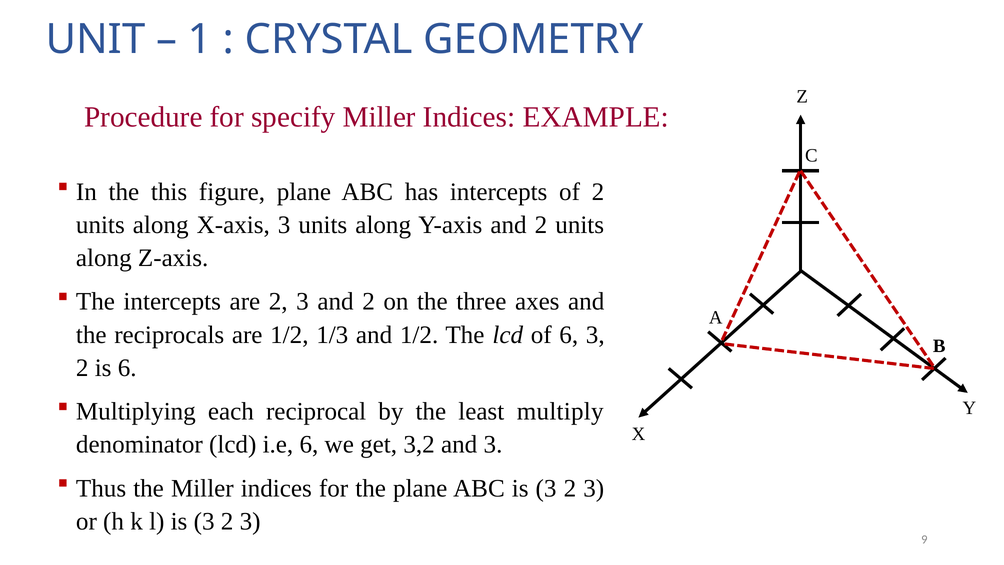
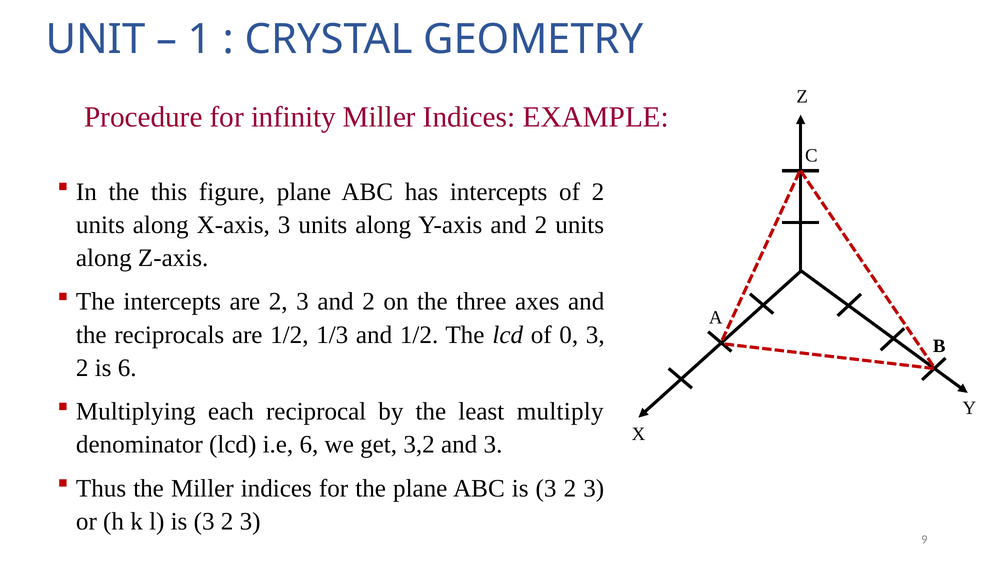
specify: specify -> infinity (293, 117)
of 6: 6 -> 0 (569, 335)
